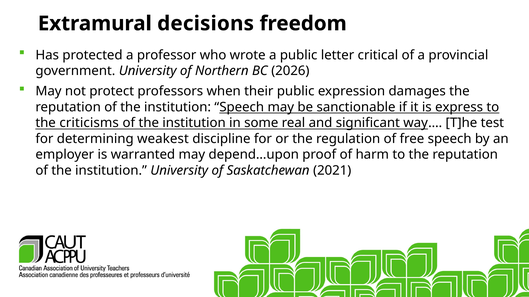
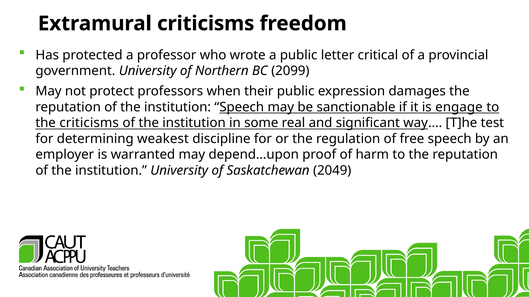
Extramural decisions: decisions -> criticisms (206, 24)
2026: 2026 -> 2099 (290, 71)
express: express -> engage (459, 107)
2021: 2021 -> 2049 (332, 171)
